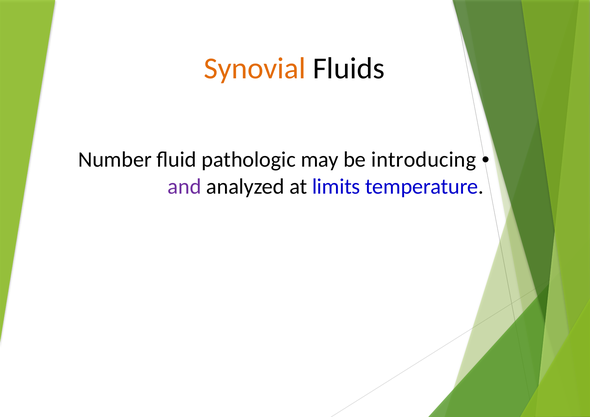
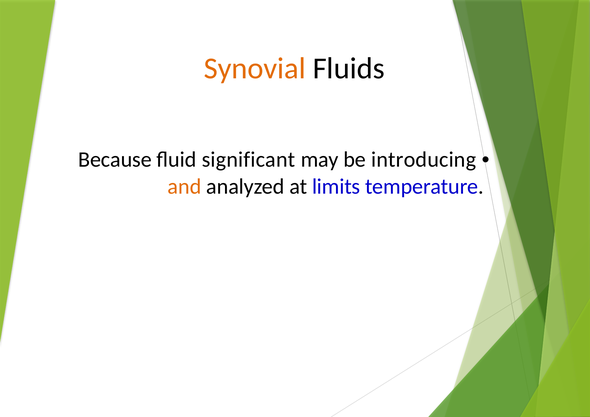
Number: Number -> Because (115, 160)
pathologic: pathologic -> significant (248, 160)
and colour: purple -> orange (185, 187)
